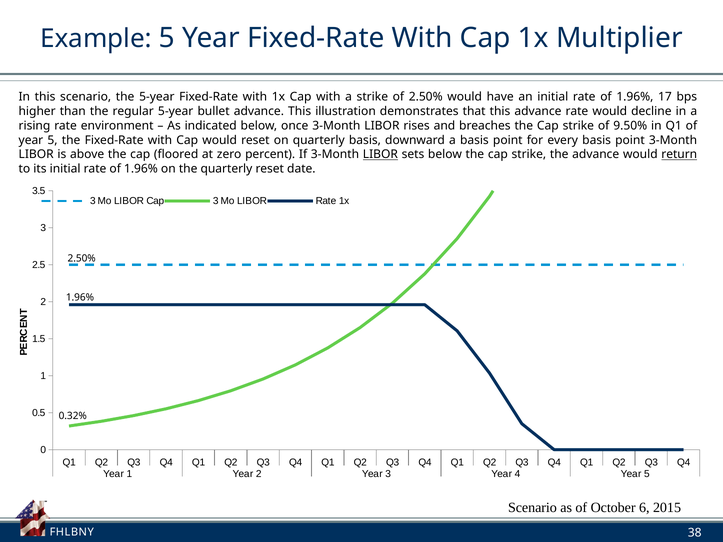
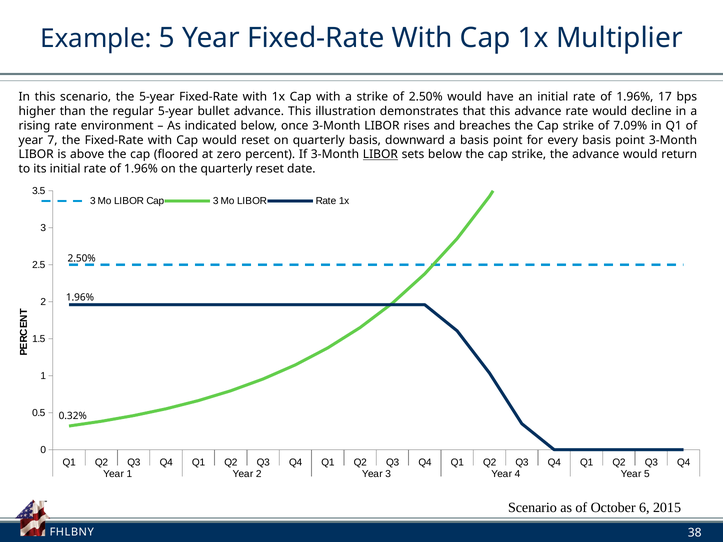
9.50%: 9.50% -> 7.09% (630, 126)
5: 5 -> 7 (53, 140)
return underline: present -> none (679, 155)
